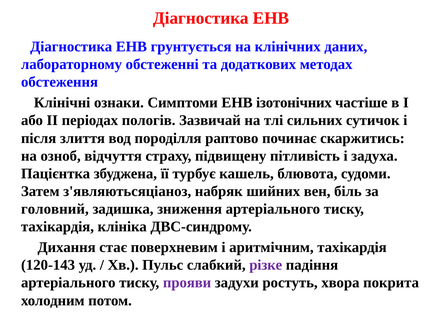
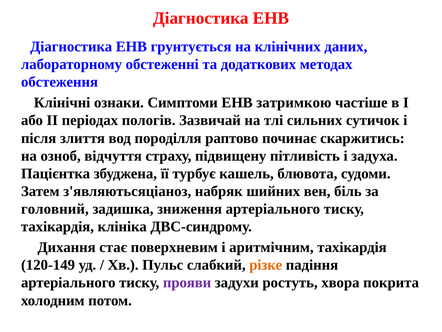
ізотонічних: ізотонічних -> затримкою (294, 103)
120-143: 120-143 -> 120-149 (48, 265)
різке colour: purple -> orange (266, 265)
